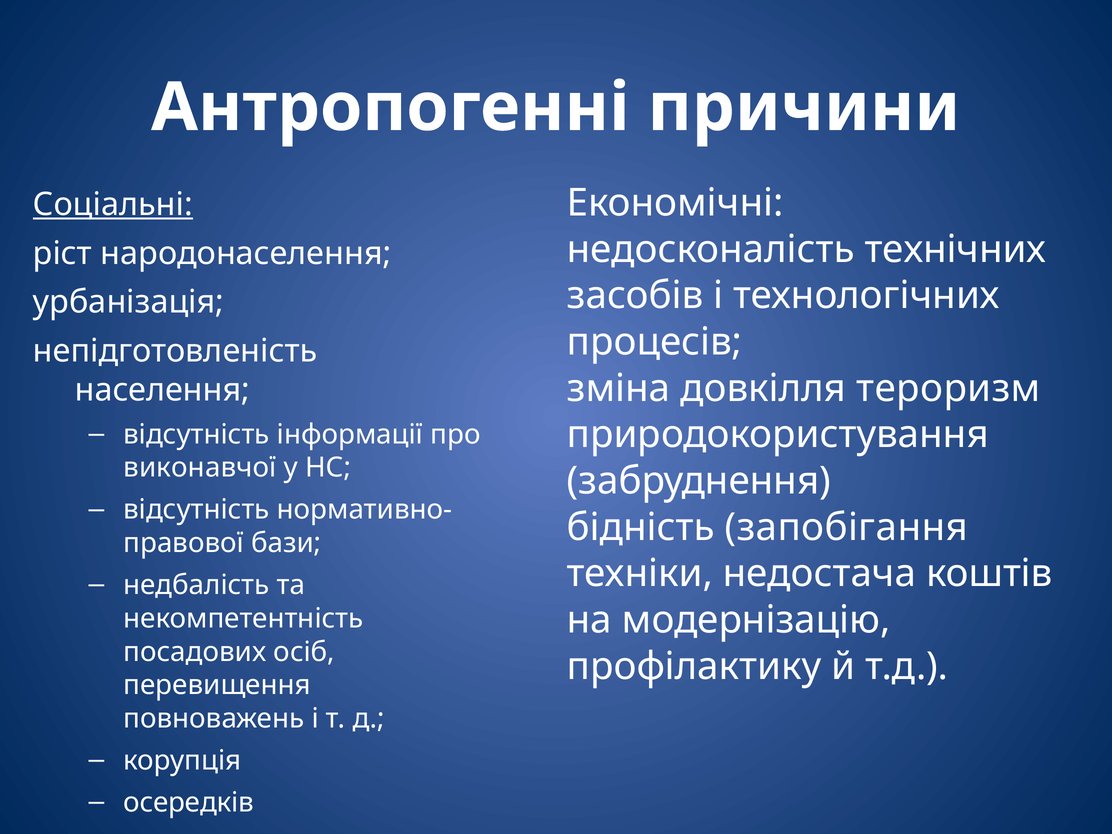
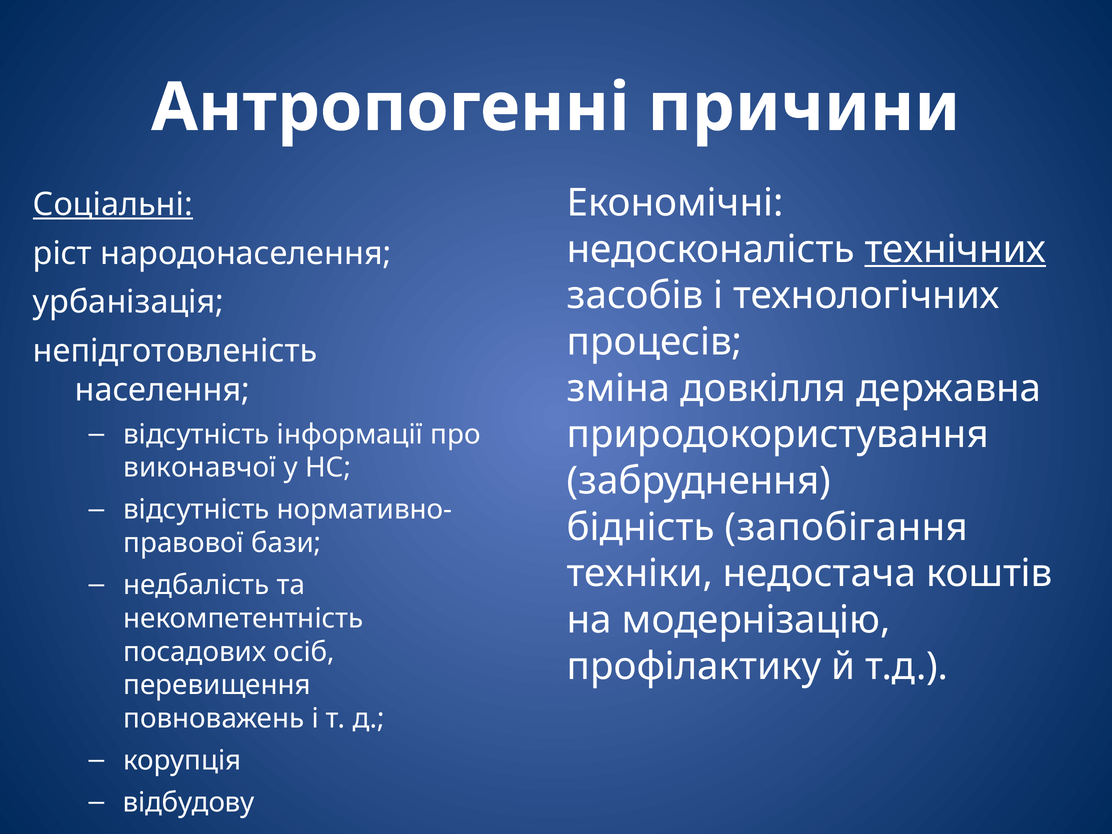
технічних underline: none -> present (955, 249)
тероризм: тероризм -> державна (949, 388)
осередків: осередків -> відбудову (189, 803)
